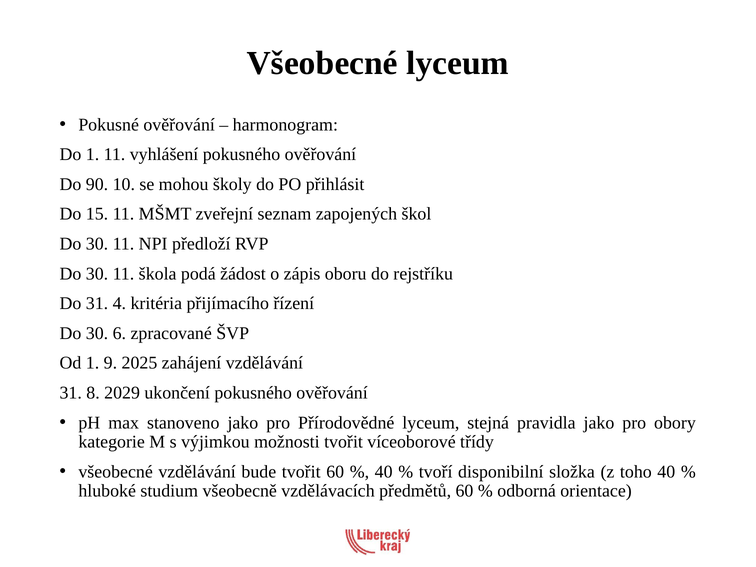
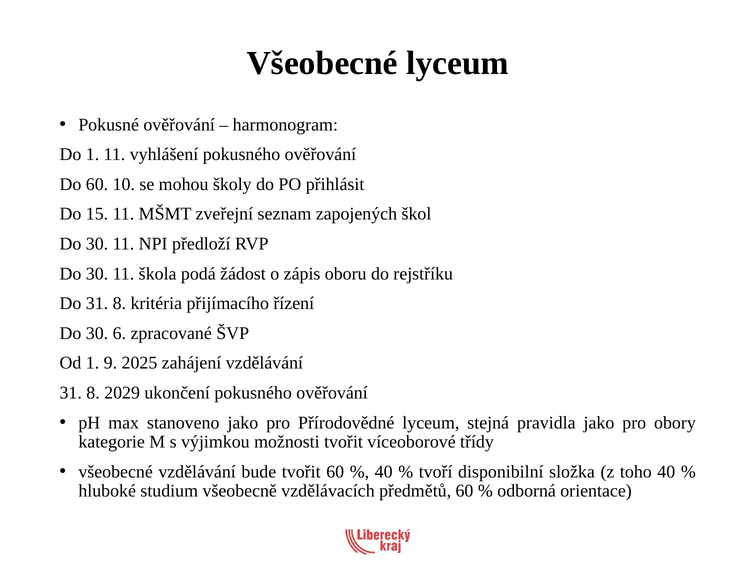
Do 90: 90 -> 60 (97, 184)
Do 31 4: 4 -> 8 (119, 303)
